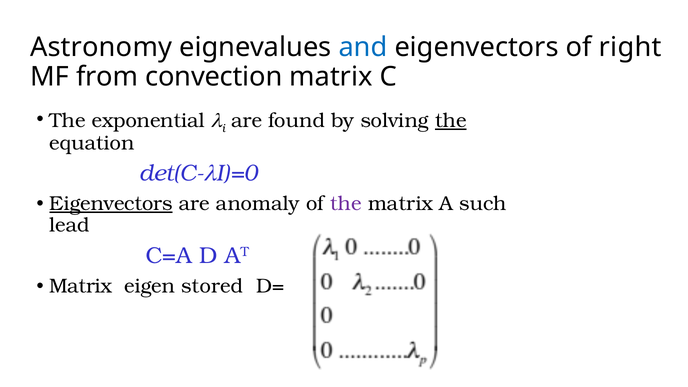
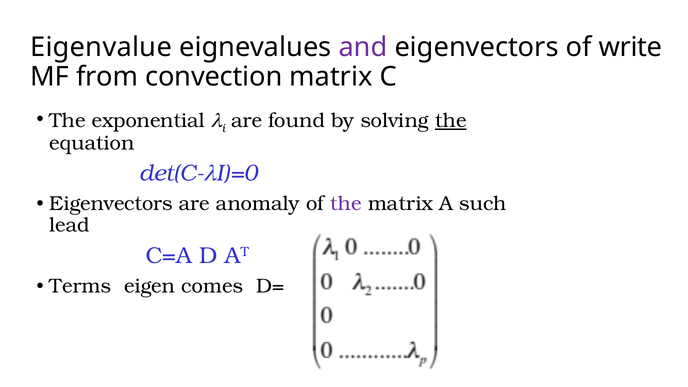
Astronomy: Astronomy -> Eigenvalue (101, 47)
and colour: blue -> purple (363, 47)
right: right -> write (630, 47)
Eigenvectors underline: present -> none (111, 204)
Matrix: Matrix -> Terms (80, 286)
stored: stored -> comes (212, 286)
